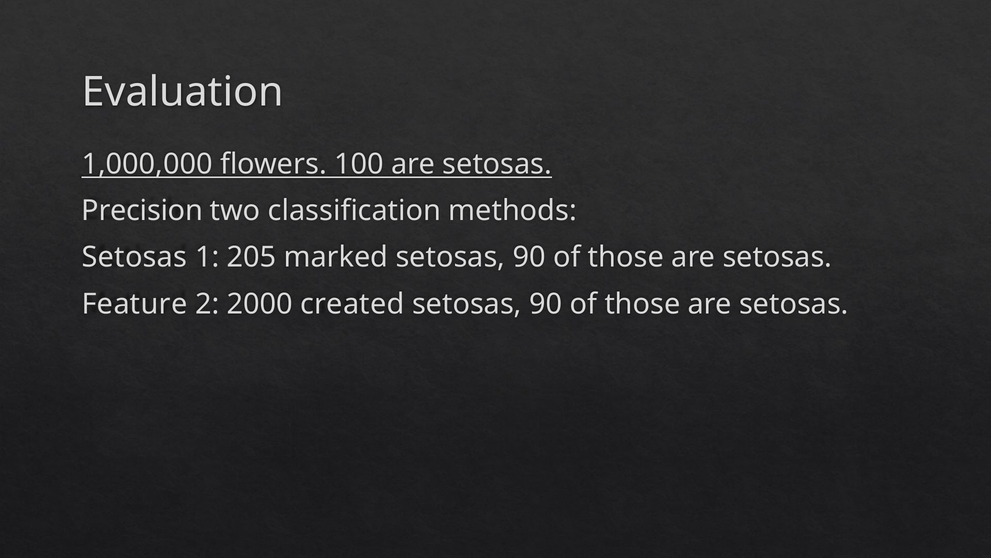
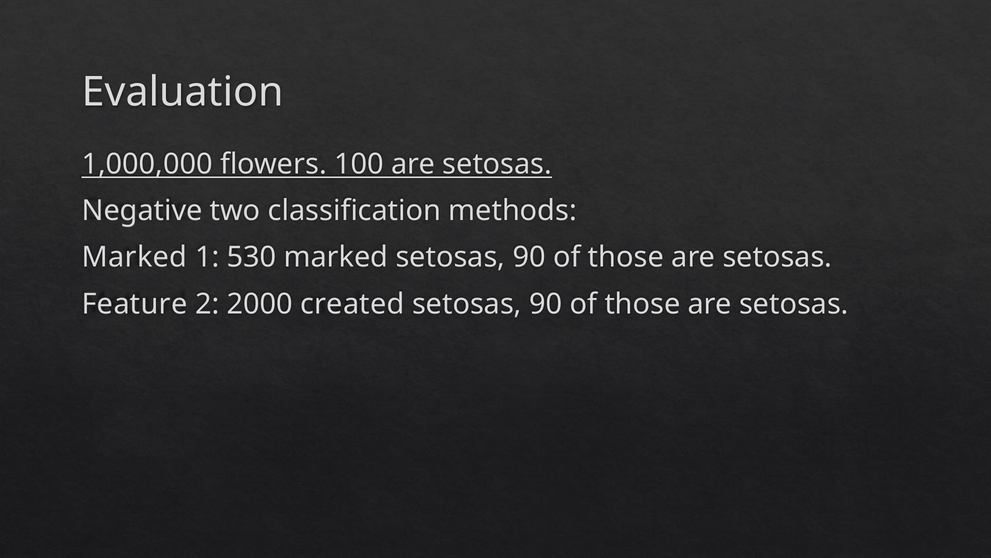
Precision: Precision -> Negative (142, 210)
Setosas: Setosas -> Marked (134, 257)
205: 205 -> 530 (252, 257)
